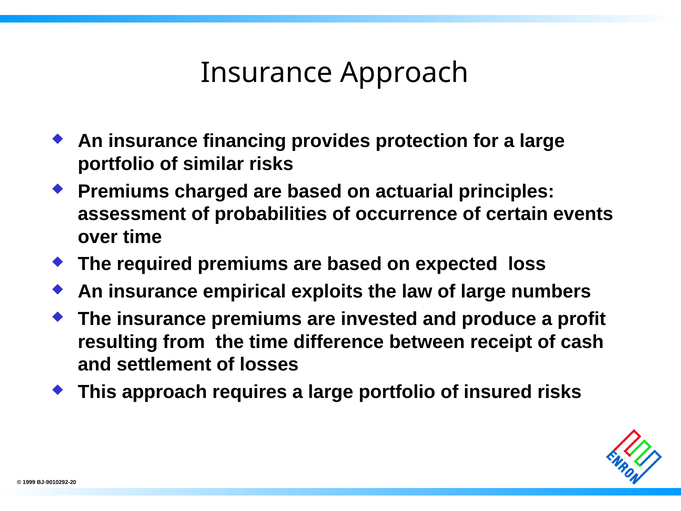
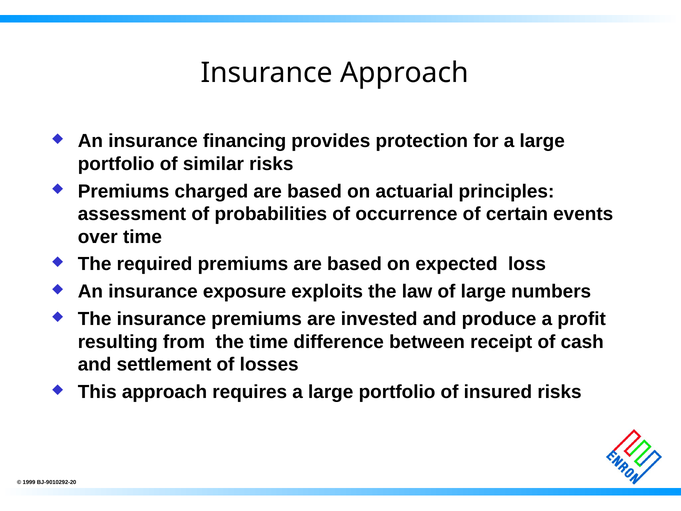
empirical: empirical -> exposure (245, 292)
